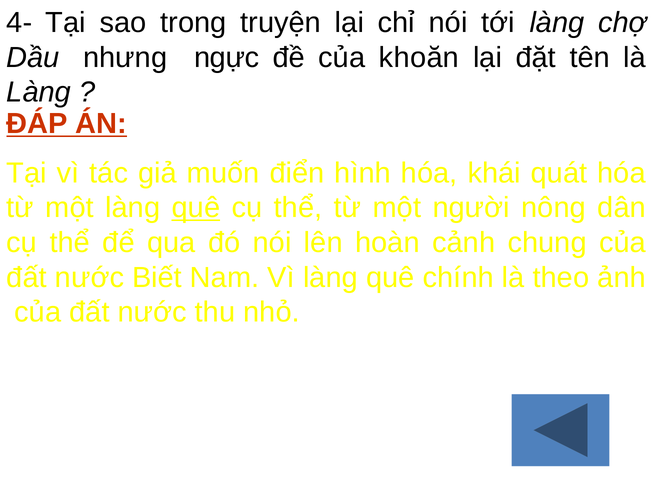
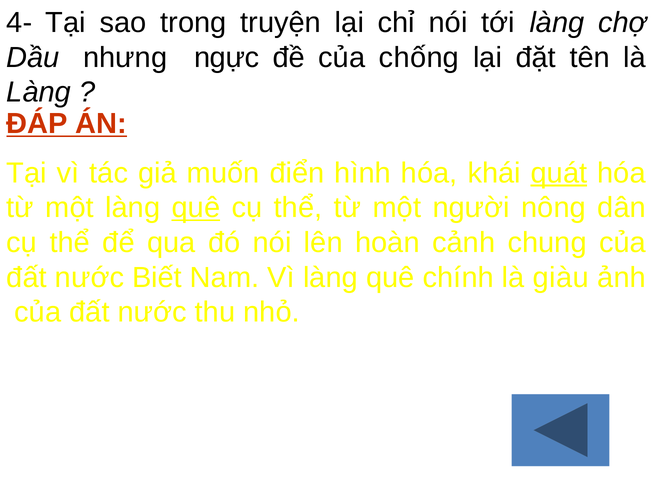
khoăn: khoăn -> chống (419, 57)
quát underline: none -> present (559, 173)
theo: theo -> giàu (561, 277)
